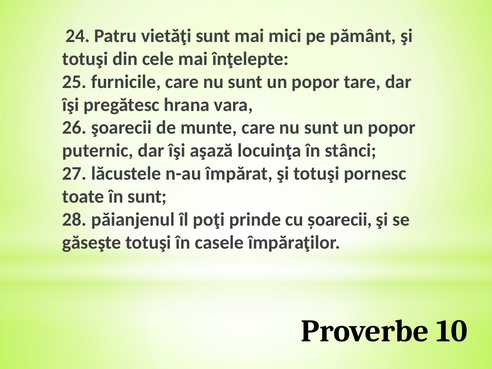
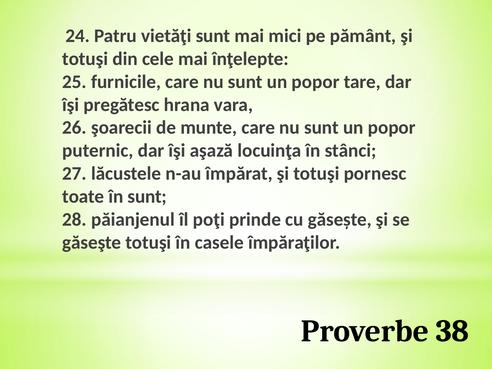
cu şoarecii: şoarecii -> găseşte (340, 220)
10: 10 -> 38 (452, 331)
